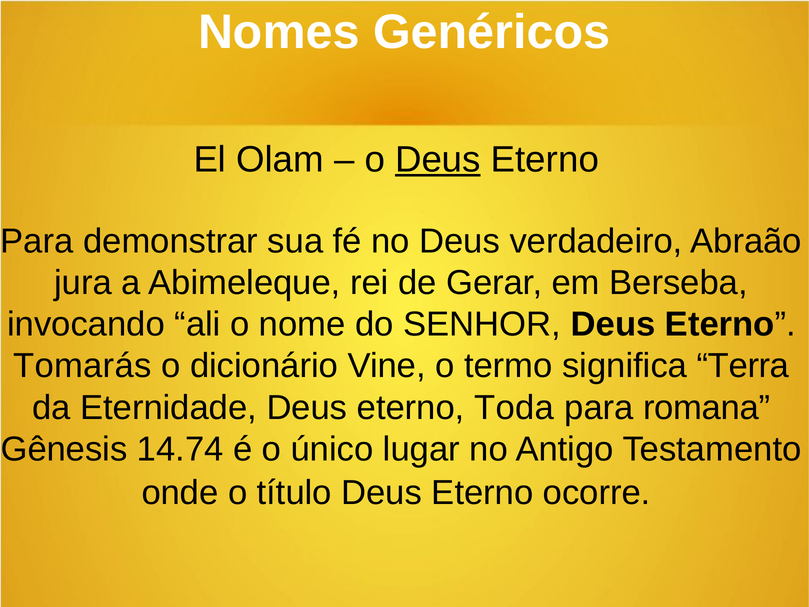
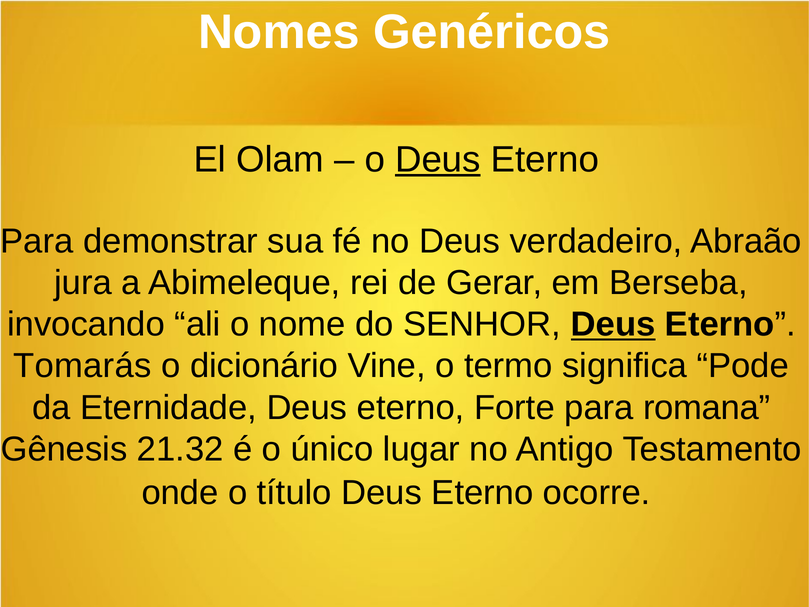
Deus underline: none -> present (613, 324)
Terra: Terra -> Pode (743, 366)
Toda: Toda -> Forte (514, 407)
14.74: 14.74 -> 21.32 (180, 449)
